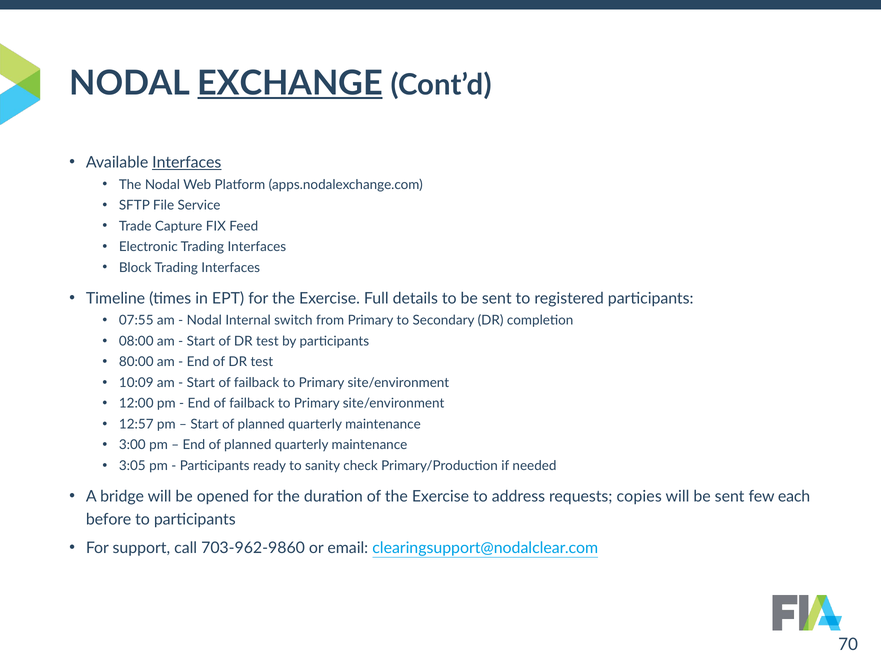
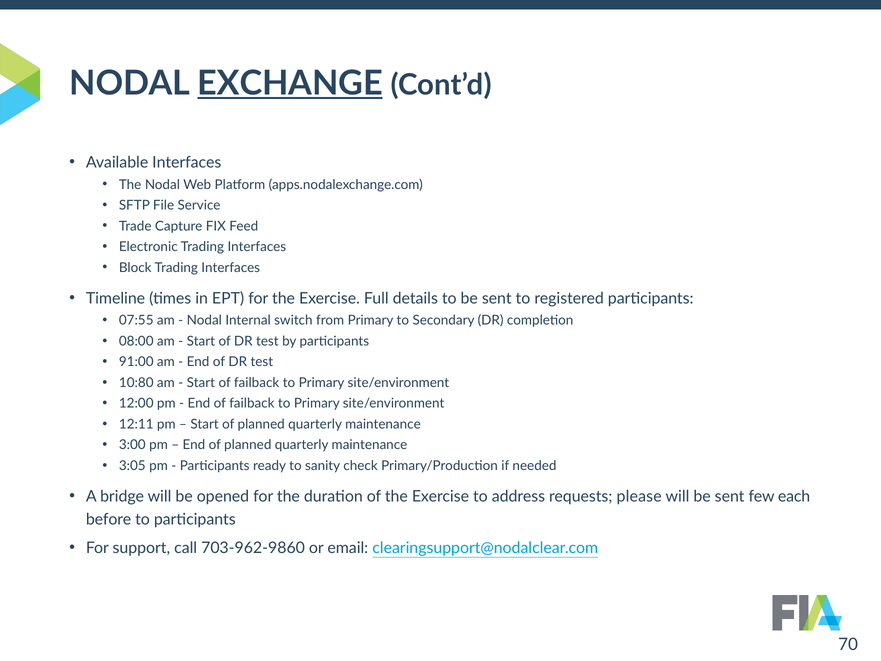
Interfaces underline: present -> none (187, 162)
80:00: 80:00 -> 91:00 (136, 362)
10:09: 10:09 -> 10:80 (136, 383)
12:57: 12:57 -> 12:11 (136, 424)
copies: copies -> please (639, 496)
